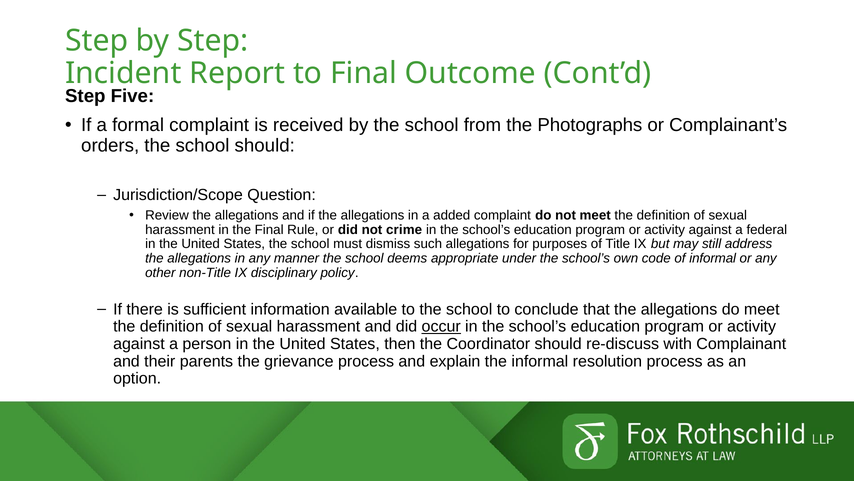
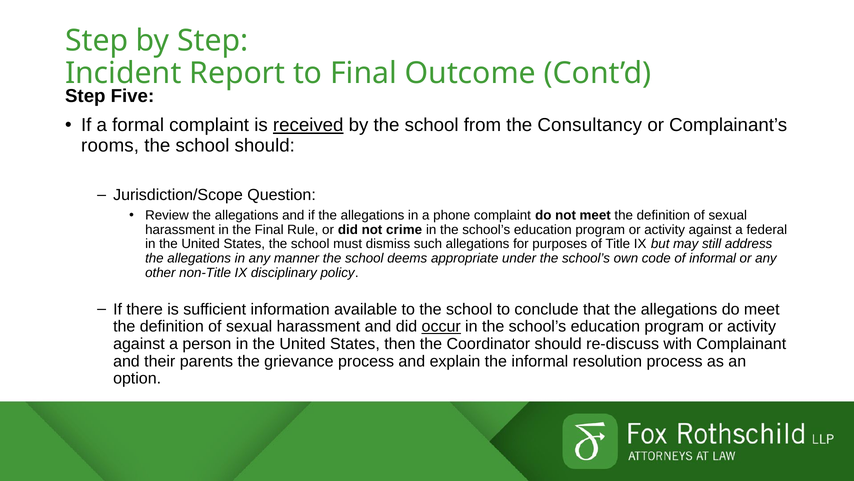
received underline: none -> present (308, 125)
Photographs: Photographs -> Consultancy (590, 125)
orders: orders -> rooms (110, 145)
added: added -> phone (452, 215)
